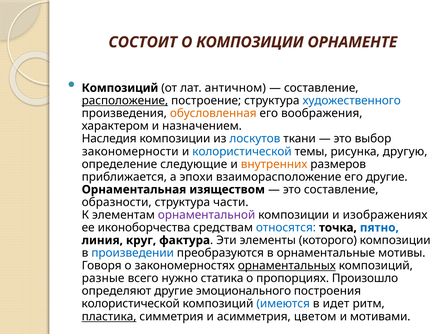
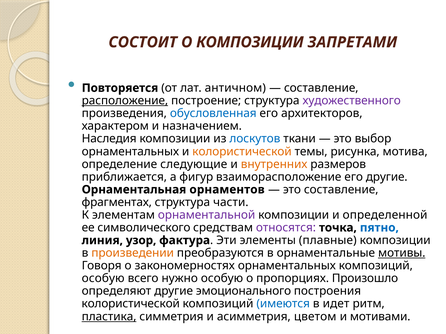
ОРНАМЕНТЕ: ОРНАМЕНТЕ -> ЗАПРЕТАМИ (352, 42)
Композиций: Композиций -> Повторяется (120, 88)
художественного colour: blue -> purple (352, 101)
обусловленная colour: orange -> blue (213, 114)
воображения: воображения -> архитекторов (322, 114)
закономерности: закономерности -> орнаментальных (130, 152)
колористической colour: blue -> orange (242, 152)
другую: другую -> мотива (405, 152)
эпохи: эпохи -> фигур (196, 177)
изяществом: изяществом -> орнаментов (227, 190)
образности: образности -> фрагментах (117, 203)
изображениях: изображениях -> определенной (385, 215)
иконоборчества: иконоборчества -> символического (144, 228)
относятся colour: blue -> purple (286, 228)
круг: круг -> узор (141, 241)
которого: которого -> плавные (328, 241)
произведении colour: blue -> orange (133, 253)
мотивы underline: none -> present (402, 253)
орнаментальных underline: present -> none (287, 266)
разные: разные -> особую (103, 279)
нужно статика: статика -> особую (222, 279)
